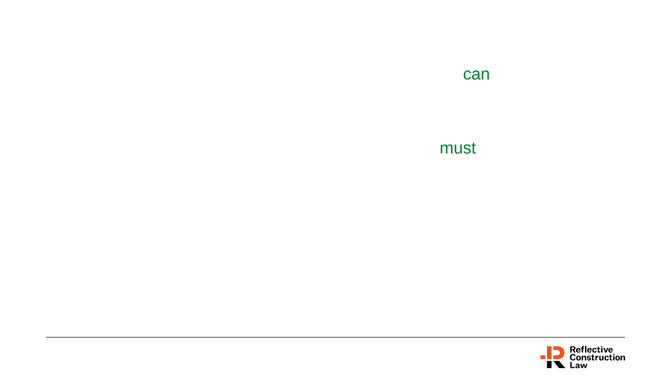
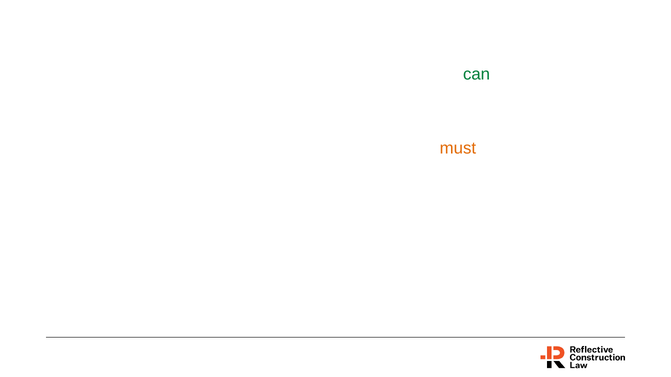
must colour: green -> orange (458, 149)
